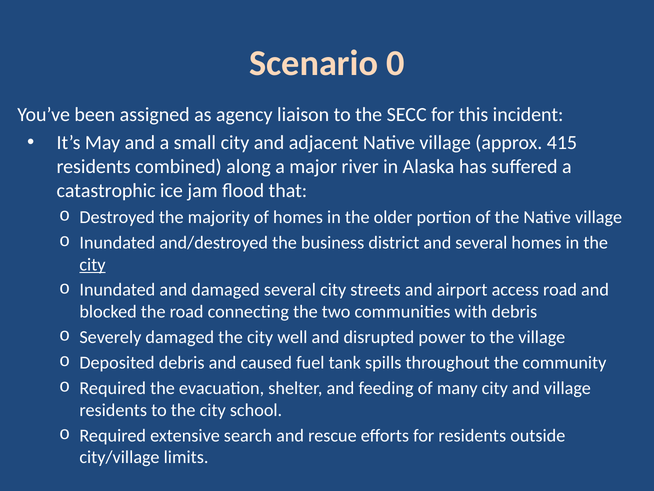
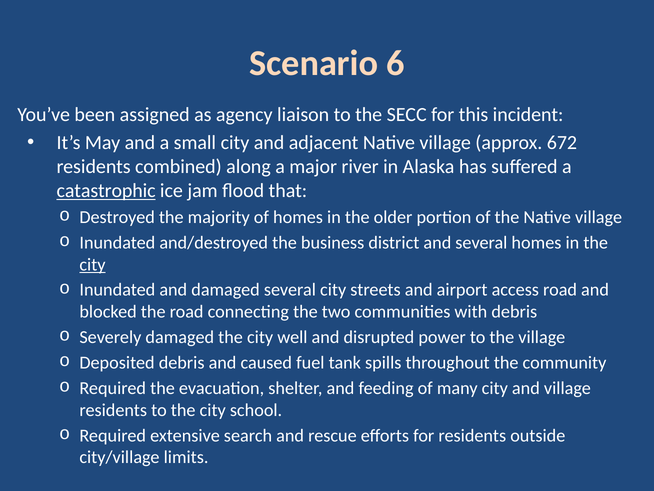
0: 0 -> 6 (396, 63)
415: 415 -> 672 (562, 143)
catastrophic underline: none -> present (106, 191)
